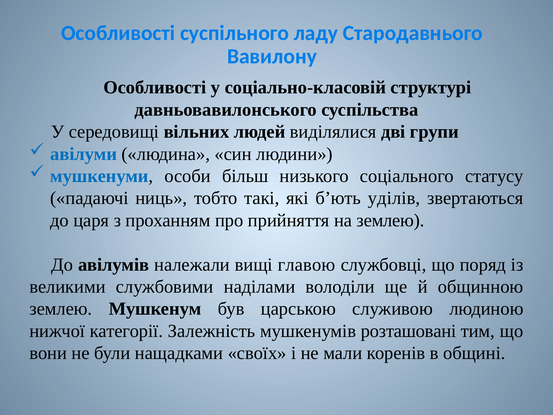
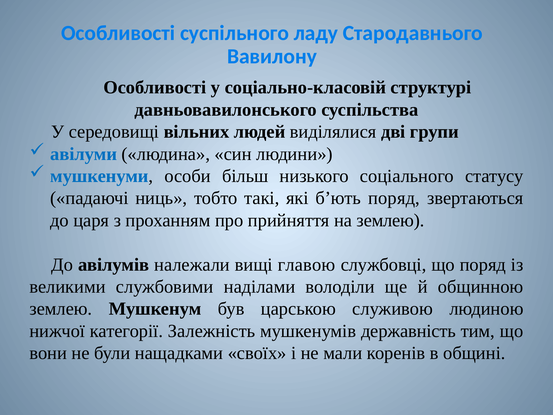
б’ють уділів: уділів -> поряд (394, 198)
розташовані: розташовані -> державність (408, 331)
